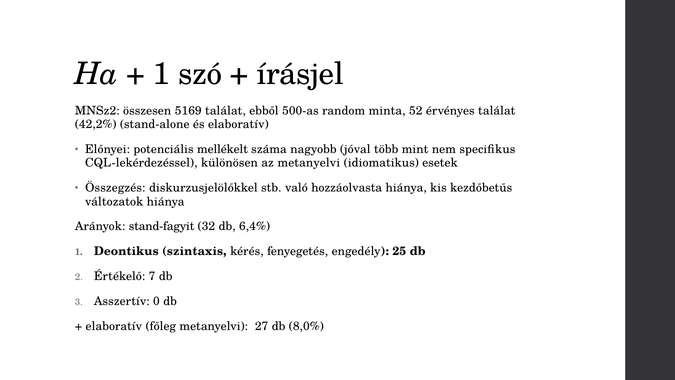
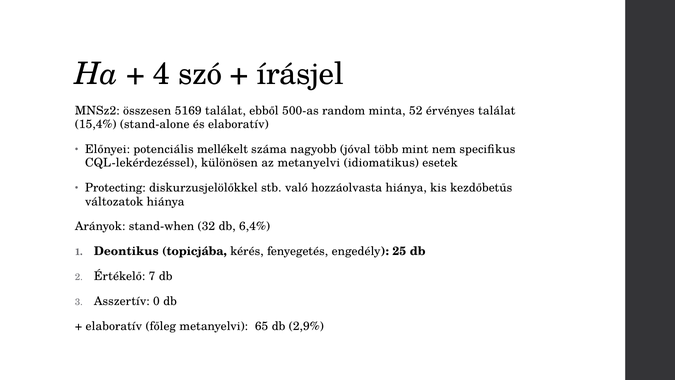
1: 1 -> 4 (162, 74)
42,2%: 42,2% -> 15,4% (96, 124)
Összegzés: Összegzés -> Protecting (115, 188)
stand-fagyit: stand-fagyit -> stand-when (162, 226)
szintaxis: szintaxis -> topicjába (194, 251)
27: 27 -> 65 (262, 326)
8,0%: 8,0% -> 2,9% (306, 326)
